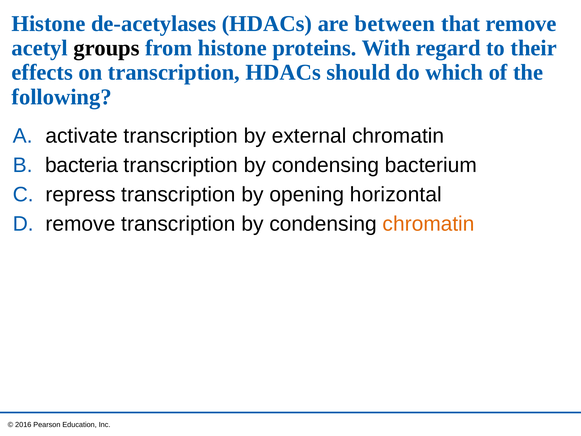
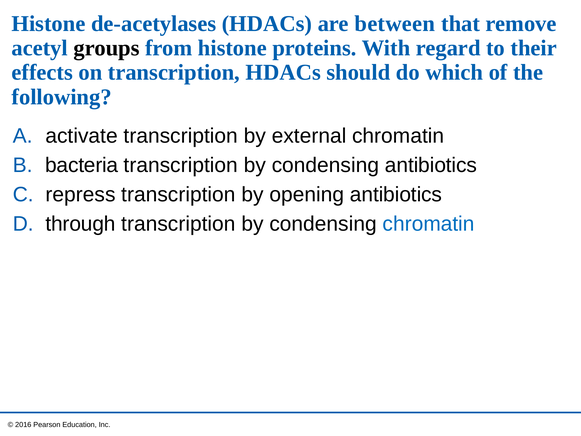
condensing bacterium: bacterium -> antibiotics (431, 165)
opening horizontal: horizontal -> antibiotics (396, 194)
remove: remove -> through (81, 224)
chromatin colour: orange -> blue (429, 224)
